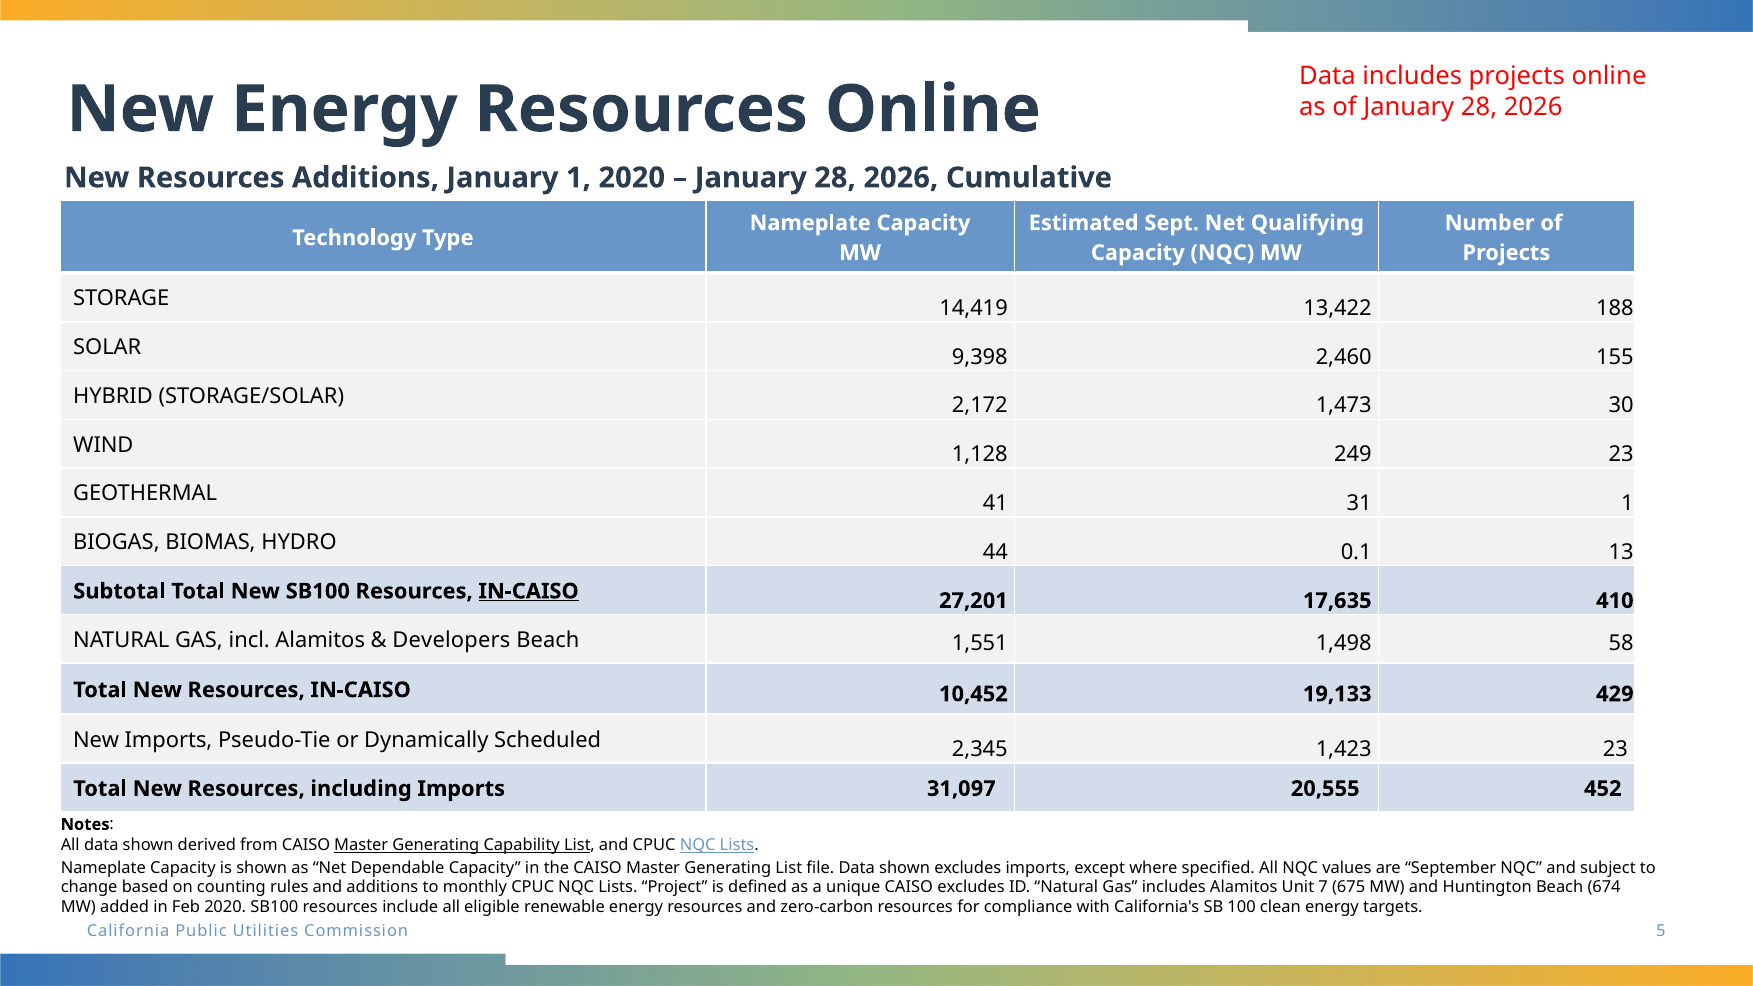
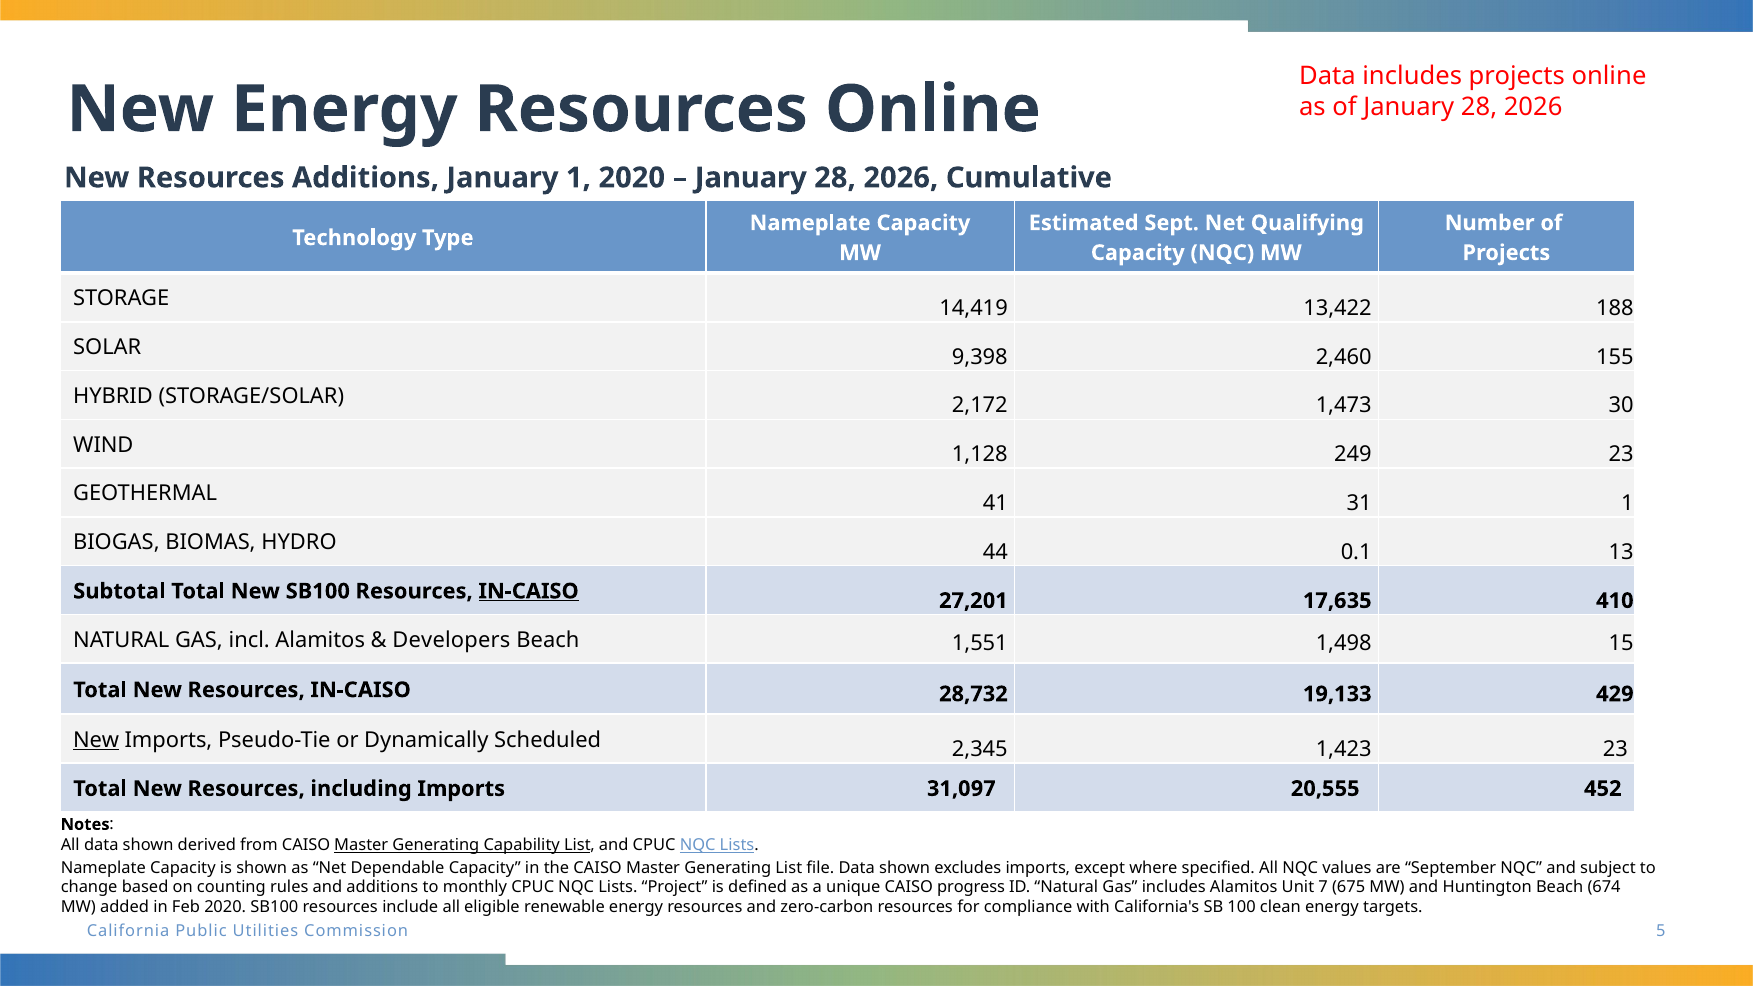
58: 58 -> 15 (1621, 643)
10,452: 10,452 -> 28,732 (973, 694)
New underline: none -> present (96, 740)
CAISO excludes: excludes -> progress (971, 887)
